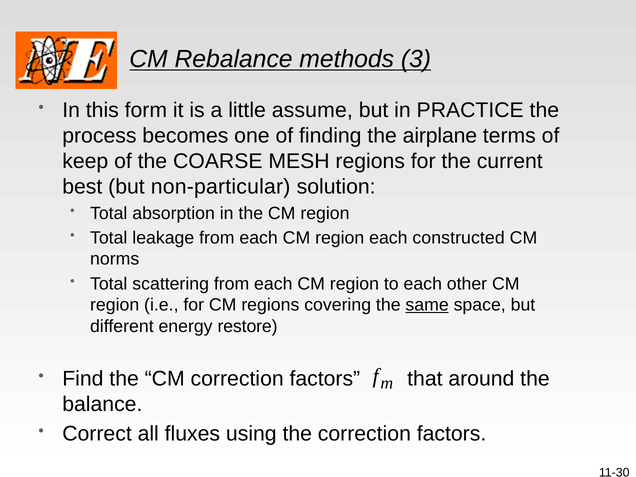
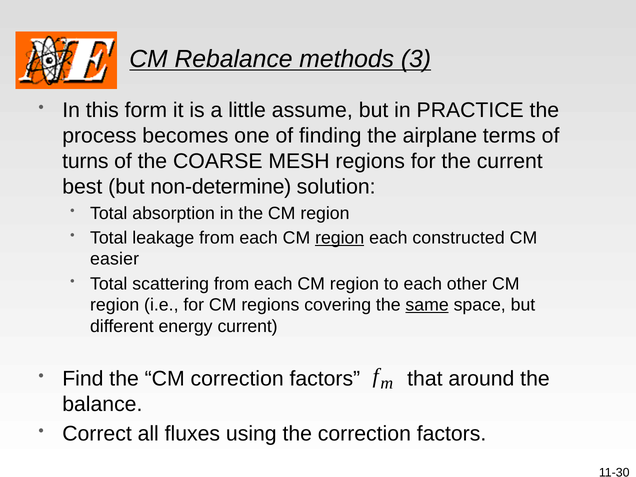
keep: keep -> turns (85, 161)
non-particular: non-particular -> non-determine (221, 187)
region underline: none -> present (340, 238)
norms: norms -> easier (115, 259)
energy restore: restore -> current (248, 326)
